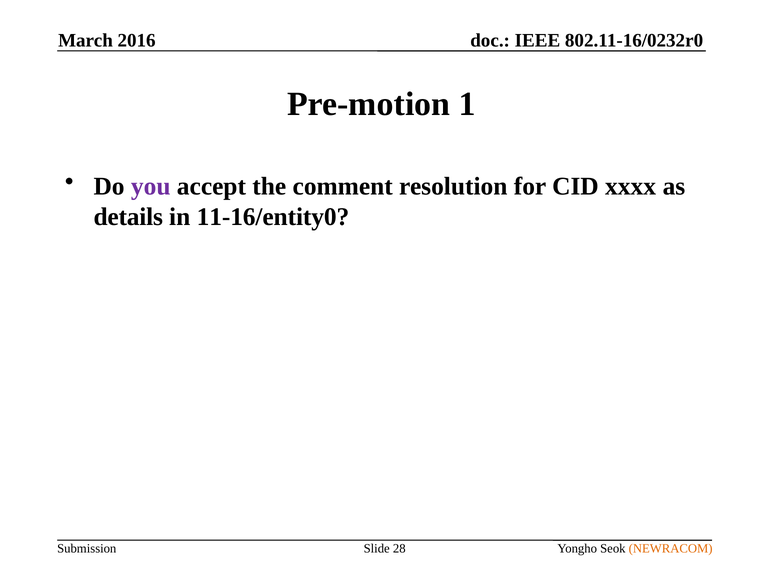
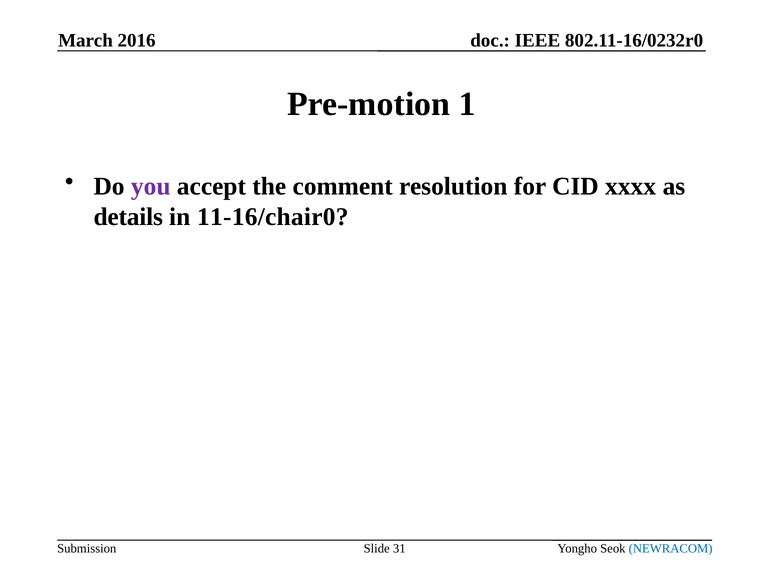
11-16/entity0: 11-16/entity0 -> 11-16/chair0 (273, 217)
28: 28 -> 31 (399, 549)
NEWRACOM colour: orange -> blue (671, 549)
